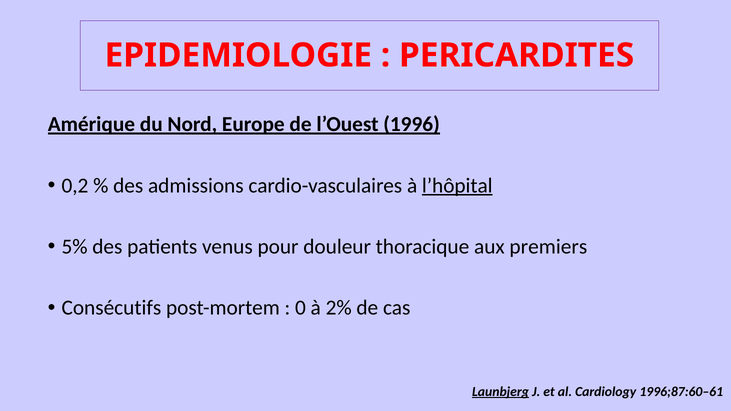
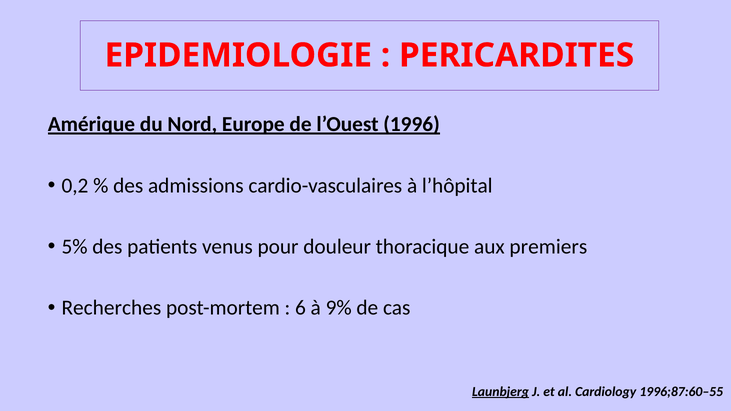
l’hôpital underline: present -> none (457, 186)
Consécutifs: Consécutifs -> Recherches (111, 308)
0: 0 -> 6 (300, 308)
2%: 2% -> 9% (339, 308)
1996;87:60–61: 1996;87:60–61 -> 1996;87:60–55 (681, 392)
